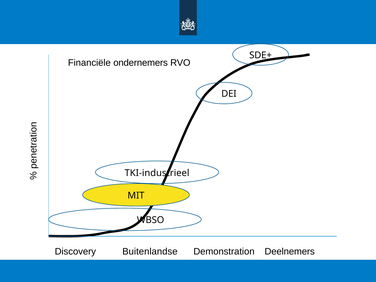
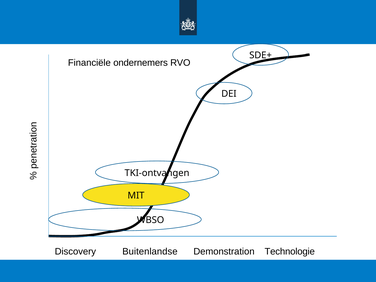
TKI-industrieel: TKI-industrieel -> TKI-ontvangen (157, 173)
Deelnemers: Deelnemers -> Technologie (290, 251)
